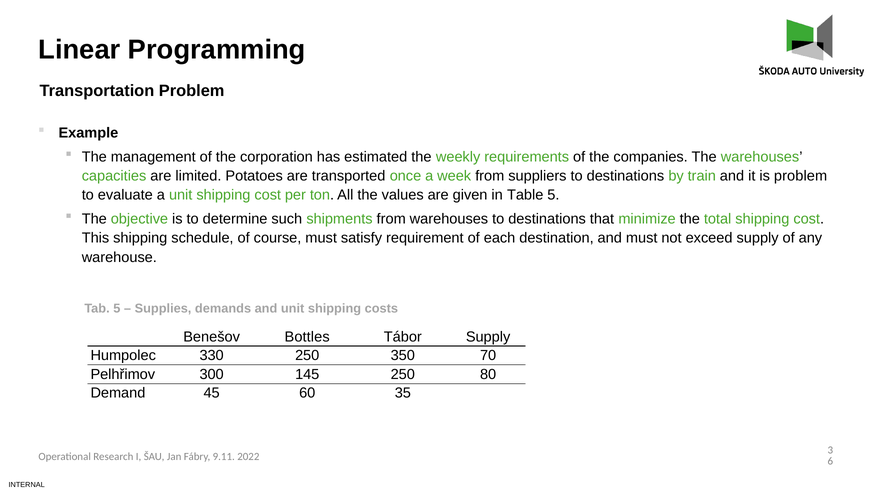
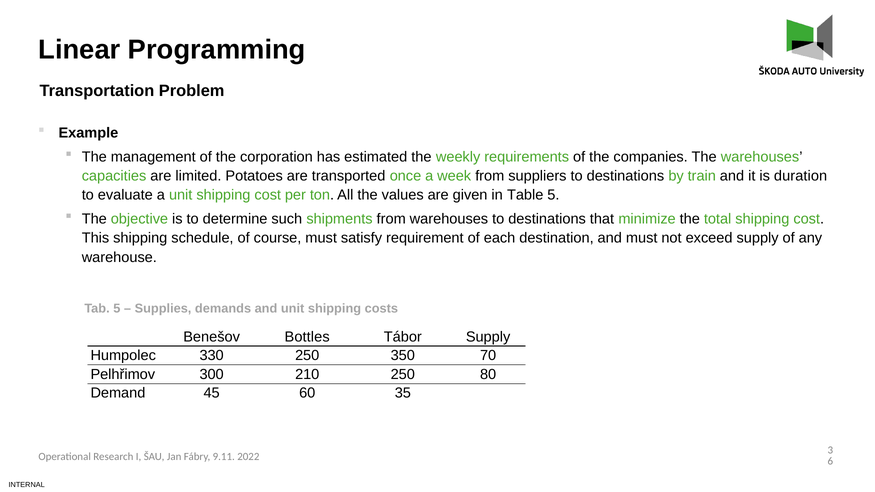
is problem: problem -> duration (801, 176)
145: 145 -> 210 (307, 374)
